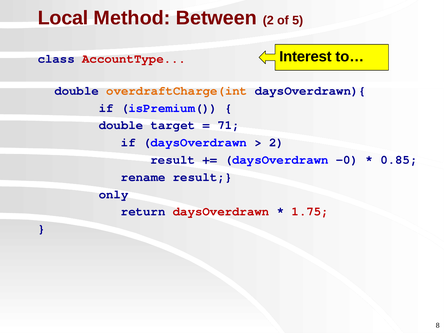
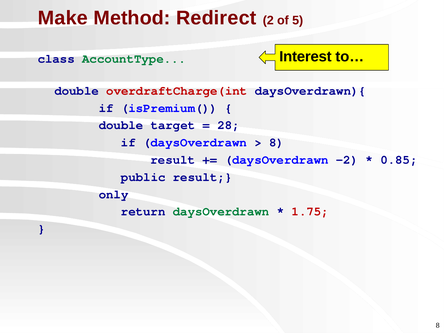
Local: Local -> Make (63, 18)
Between: Between -> Redirect (216, 18)
AccountType colour: red -> green (134, 59)
overdraftCharge(int colour: orange -> red (177, 91)
71: 71 -> 28 (229, 125)
2: 2 -> 8 (277, 142)
-0: -0 -> -2 (347, 160)
rename: rename -> public (143, 177)
daysOverdrawn colour: red -> green (221, 212)
